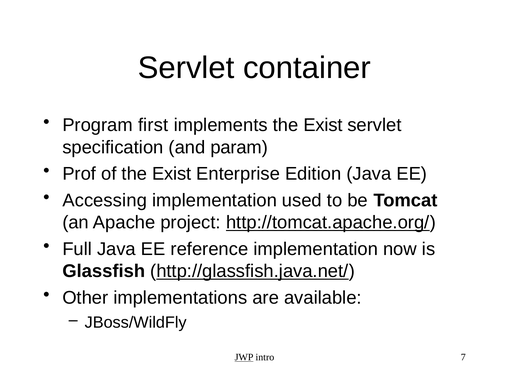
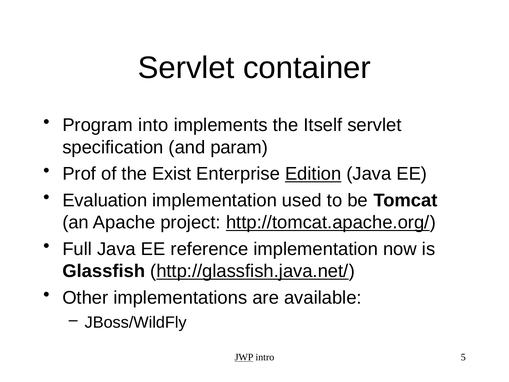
first: first -> into (153, 125)
implements the Exist: Exist -> Itself (323, 125)
Edition underline: none -> present (313, 174)
Accessing: Accessing -> Evaluation (105, 200)
7: 7 -> 5 (463, 357)
